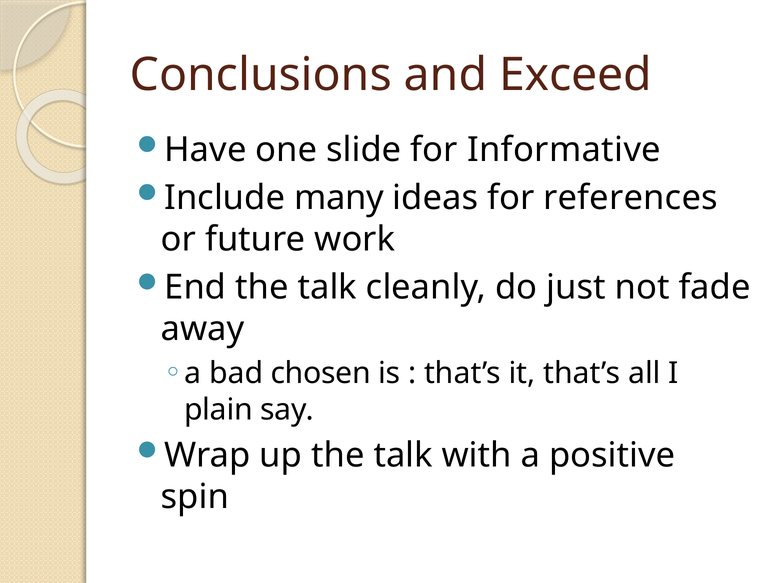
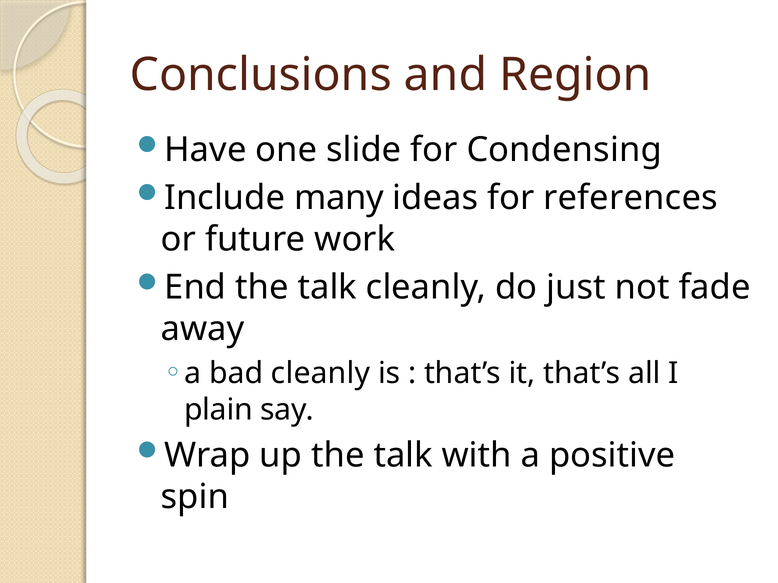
Exceed: Exceed -> Region (575, 75)
Informative: Informative -> Condensing (564, 150)
bad chosen: chosen -> cleanly (320, 374)
